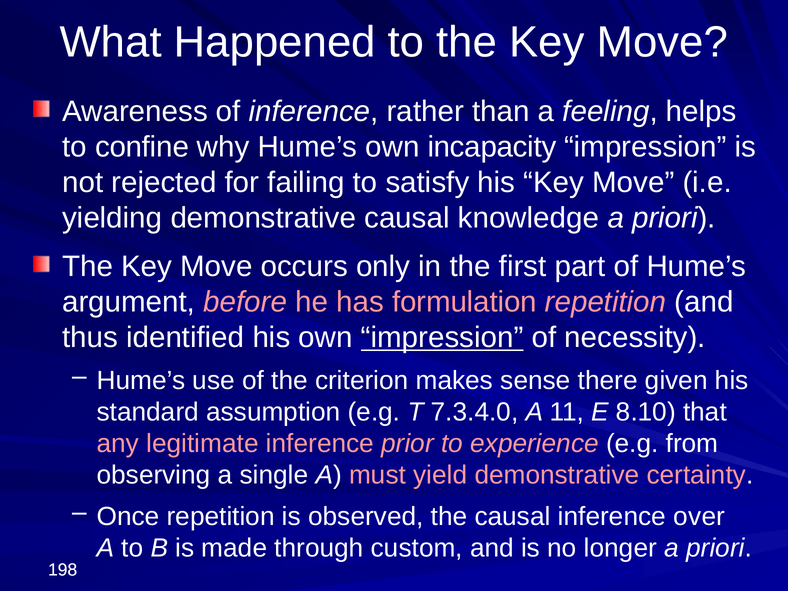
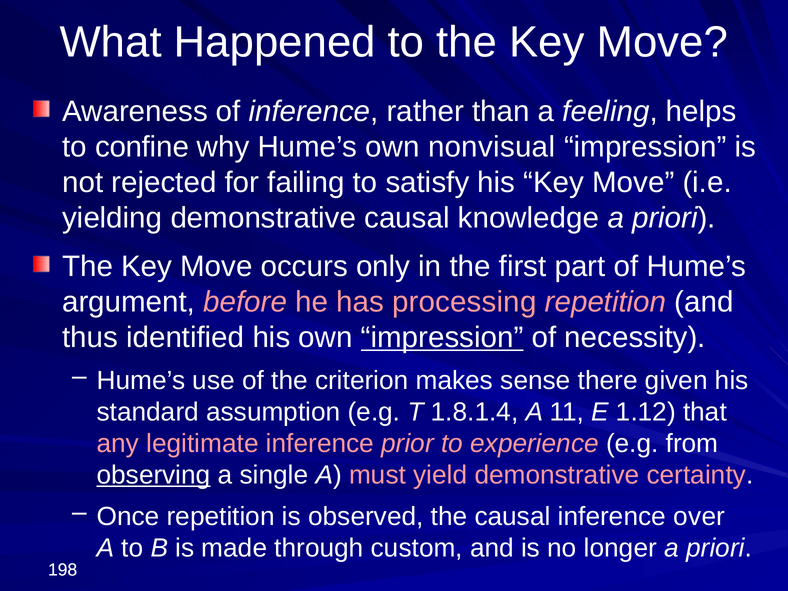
incapacity: incapacity -> nonvisual (492, 147)
formulation: formulation -> processing (464, 302)
7.3.4.0: 7.3.4.0 -> 1.8.1.4 (475, 412)
8.10: 8.10 -> 1.12 (646, 412)
observing underline: none -> present (154, 475)
